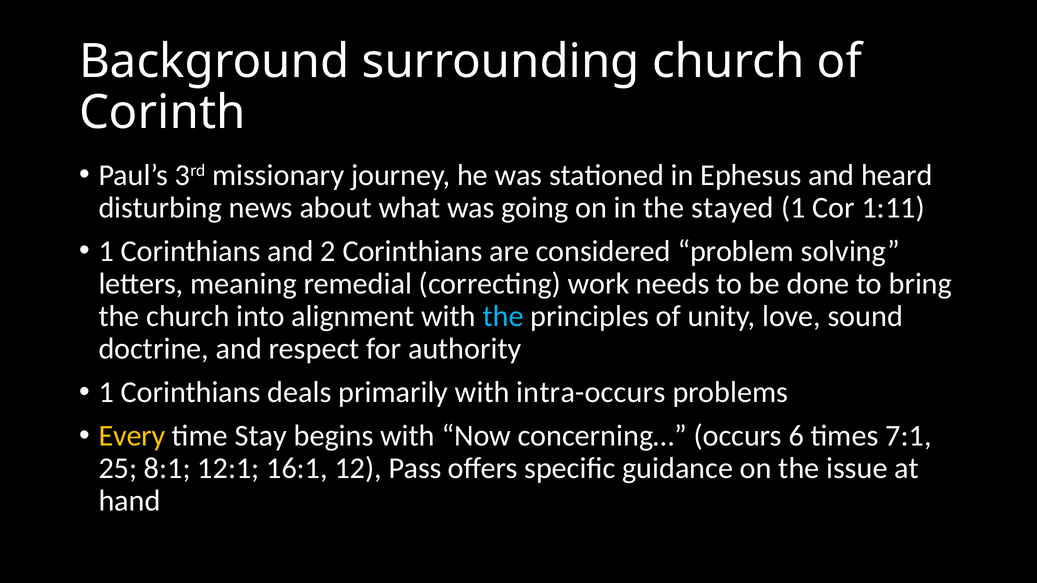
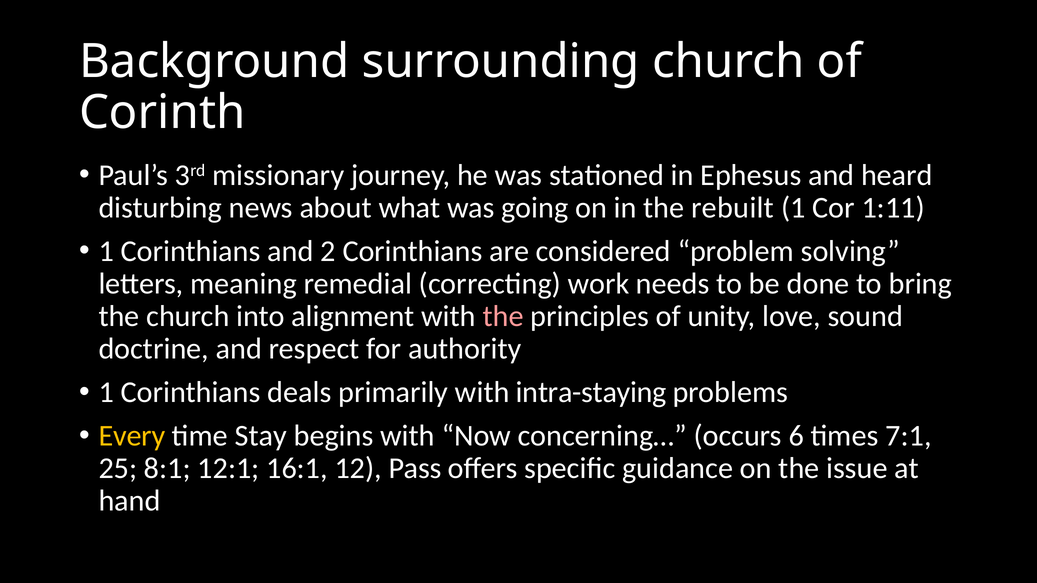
stayed: stayed -> rebuilt (733, 208)
the colour: light blue -> pink (503, 317)
intra-occurs: intra-occurs -> intra-staying (591, 393)
